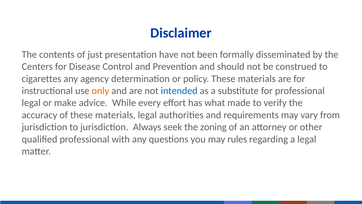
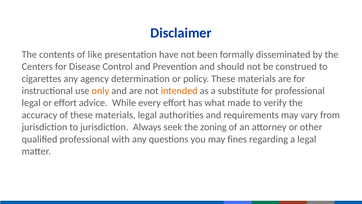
just: just -> like (95, 54)
intended colour: blue -> orange (179, 91)
or make: make -> effort (65, 103)
rules: rules -> fines (237, 139)
